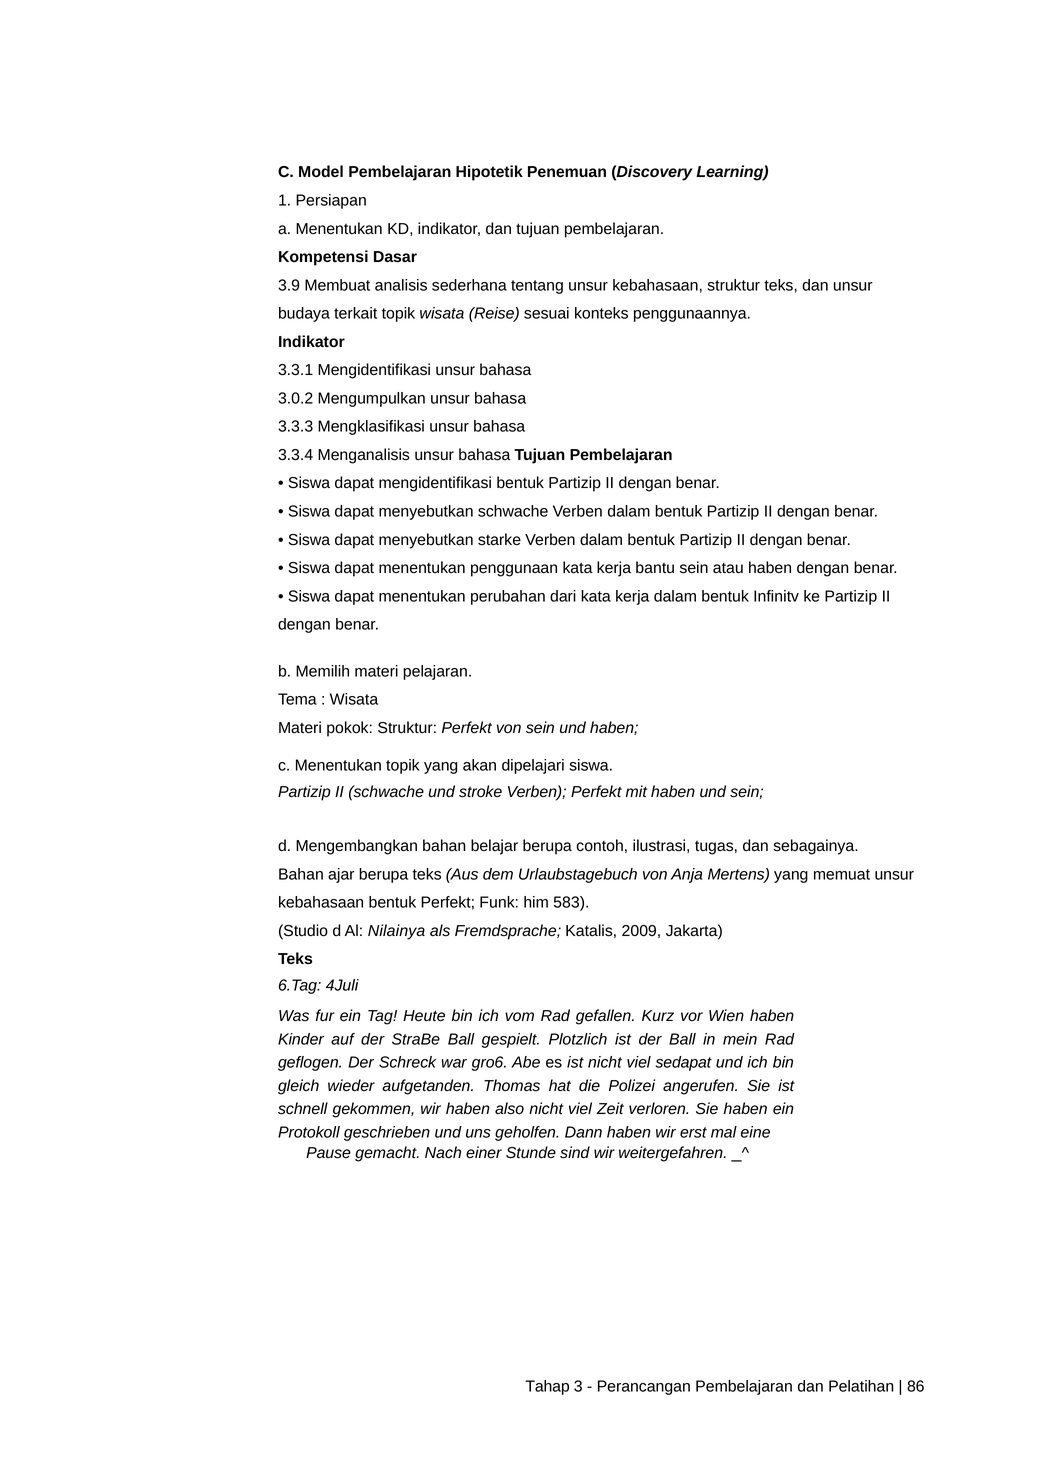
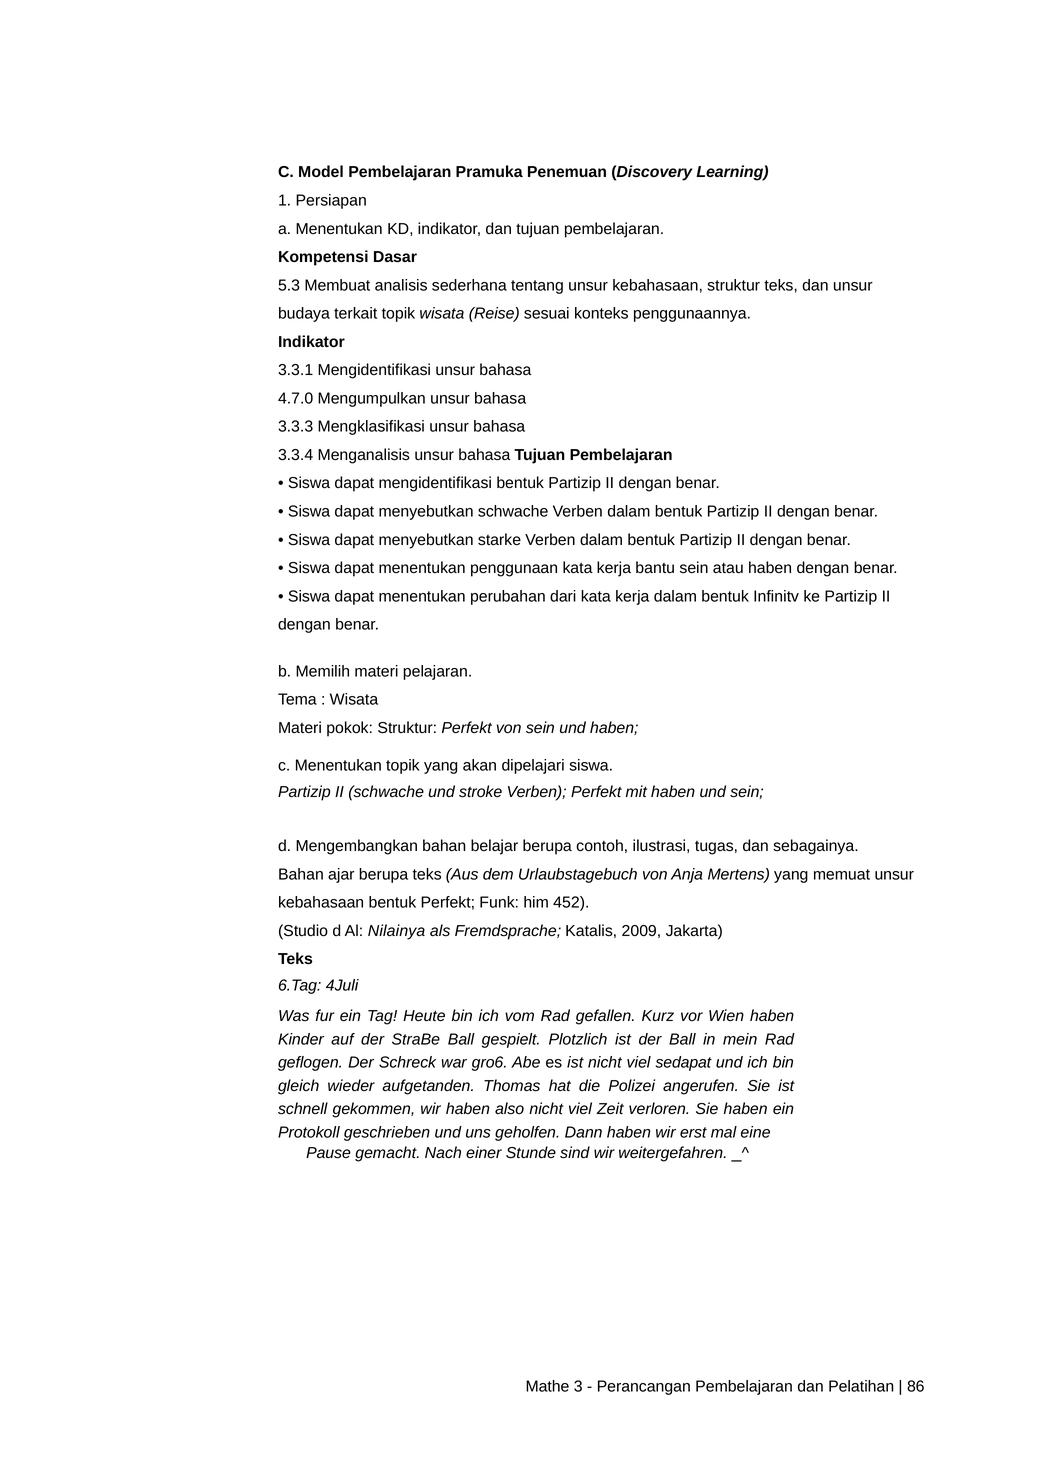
Hipotetik: Hipotetik -> Pramuka (489, 172)
3.9: 3.9 -> 5.3 (289, 285)
3.0.2: 3.0.2 -> 4.7.0 (296, 398)
583: 583 -> 452 (571, 902)
Tahap: Tahap -> Mathe (547, 1386)
